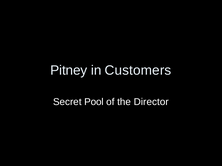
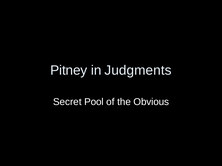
Customers: Customers -> Judgments (138, 71)
Director: Director -> Obvious (151, 102)
